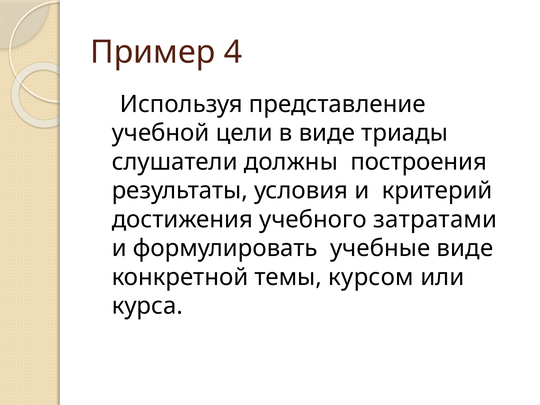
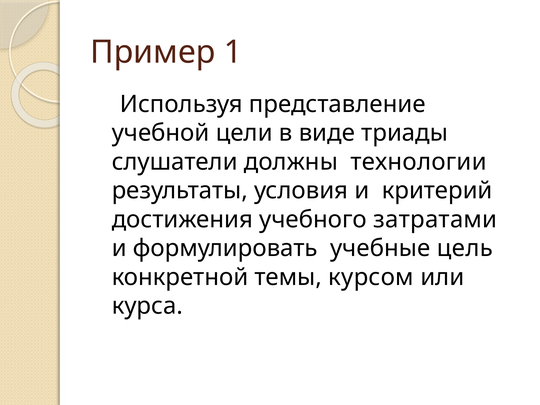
4: 4 -> 1 (233, 52)
построения: построения -> технологии (418, 162)
учебные виде: виде -> цель (465, 248)
